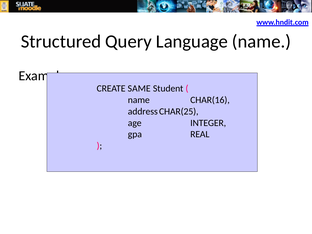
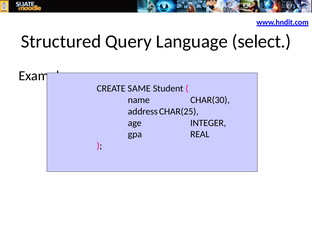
Language name: name -> select (262, 42)
CHAR(16: CHAR(16 -> CHAR(30 (210, 100)
